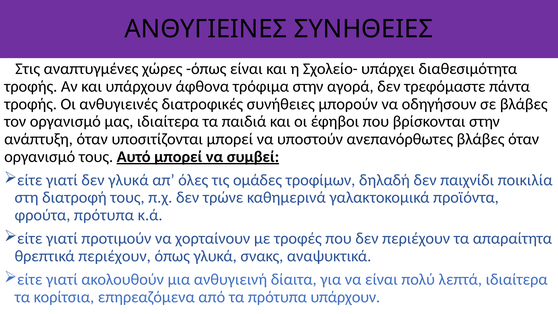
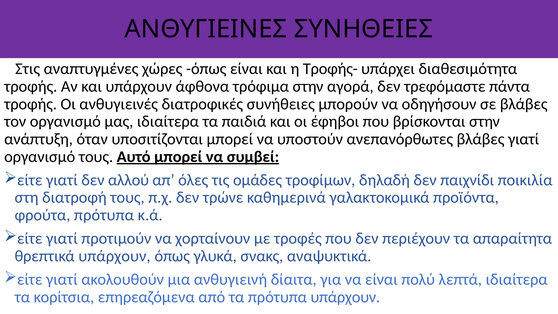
Σχολείο-: Σχολείο- -> Τροφής- (330, 69)
βλάβες όταν: όταν -> γιατί (524, 139)
δεν γλυκά: γλυκά -> αλλού (129, 180)
θρεπτικά περιέχουν: περιέχουν -> υπάρχουν (114, 256)
